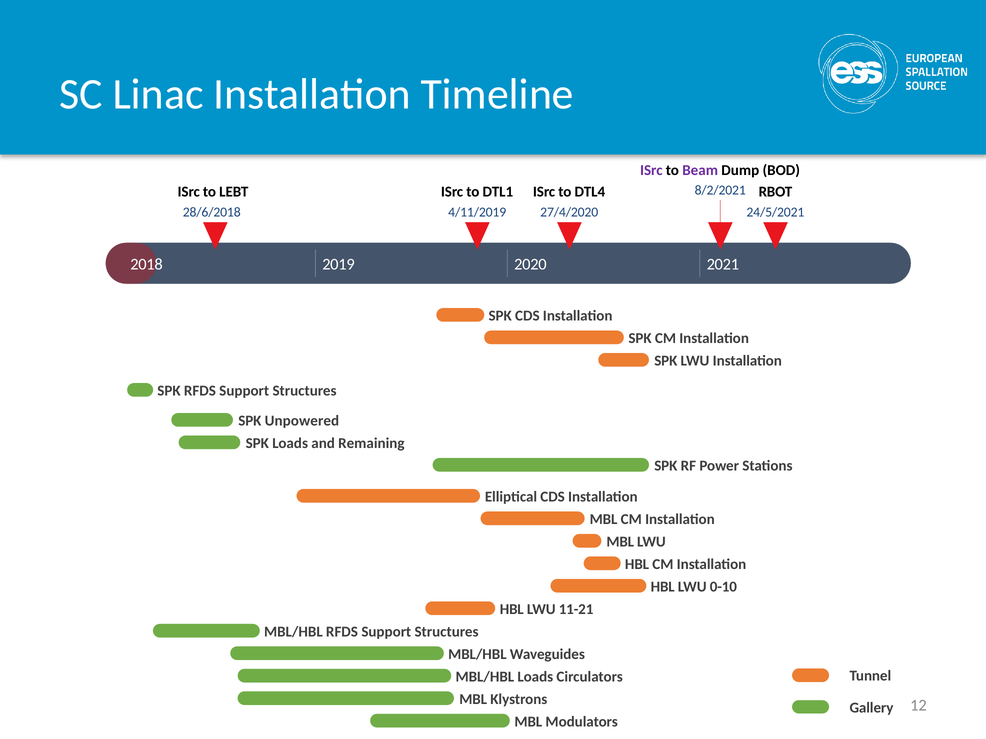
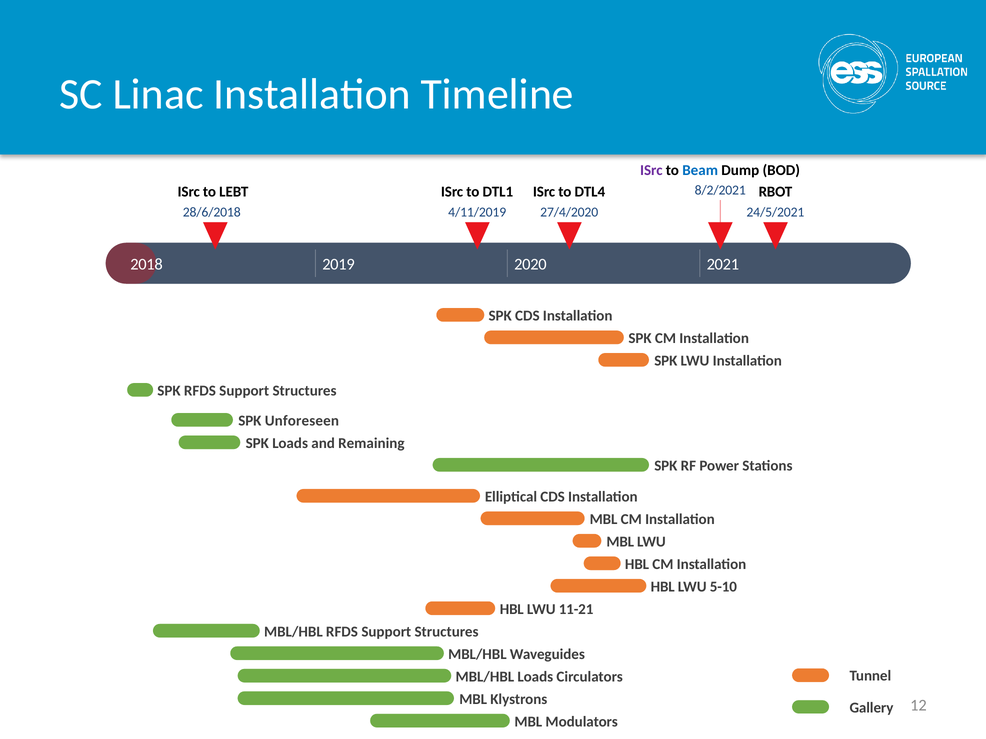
Beam colour: purple -> blue (700, 170)
Unpowered: Unpowered -> Unforeseen (302, 421)
0-10: 0-10 -> 5-10 (723, 587)
